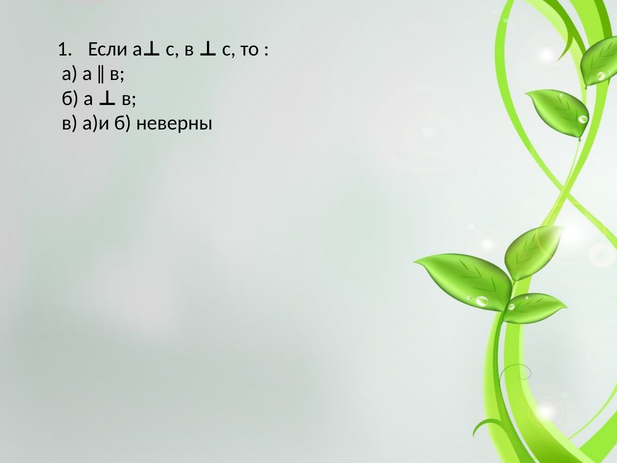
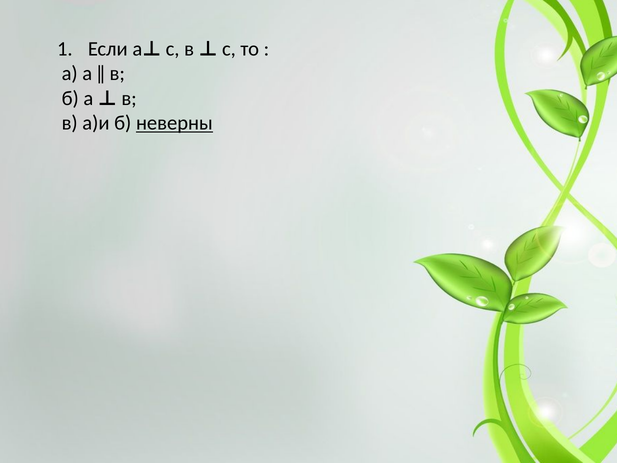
неверны underline: none -> present (174, 123)
